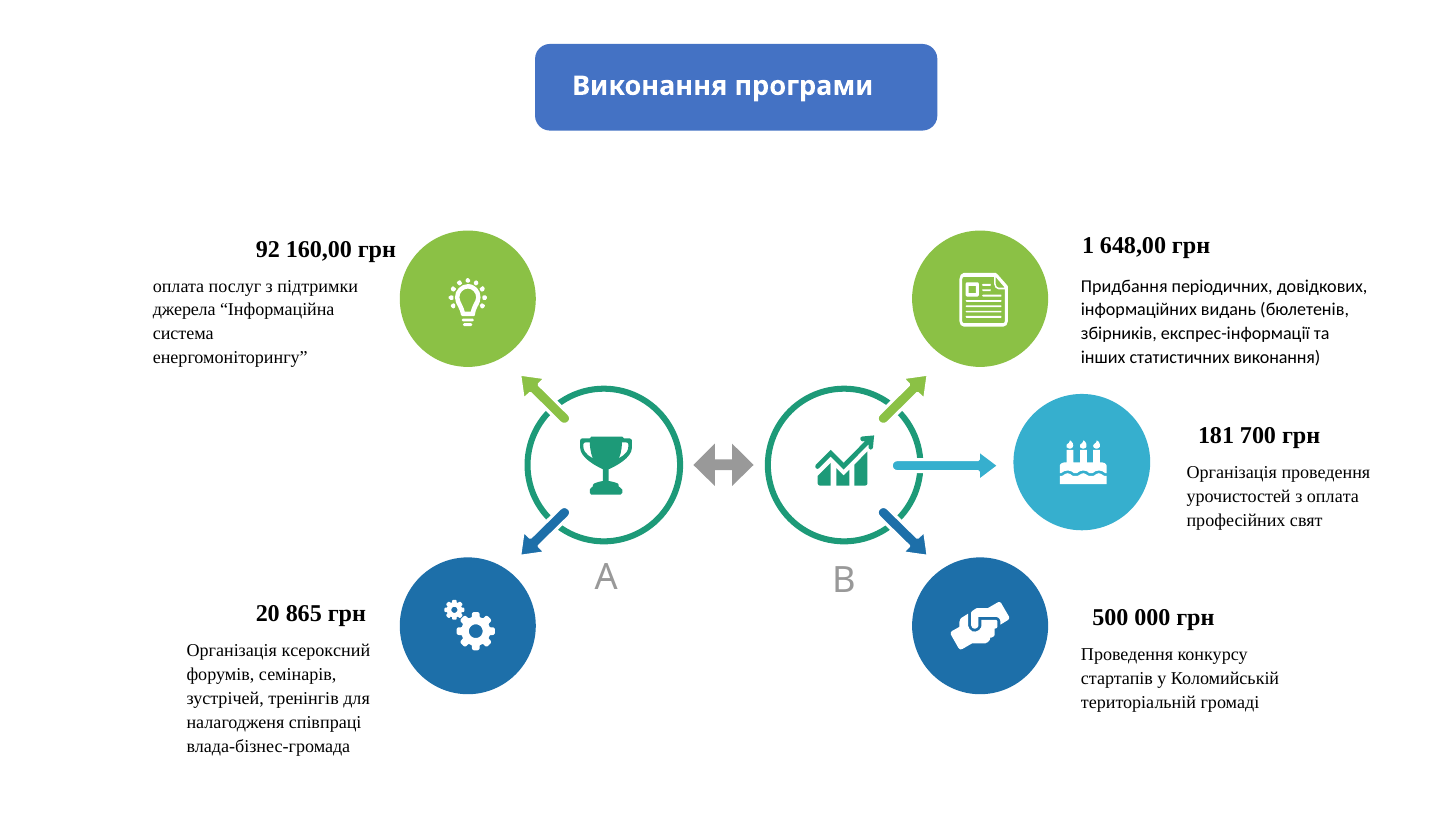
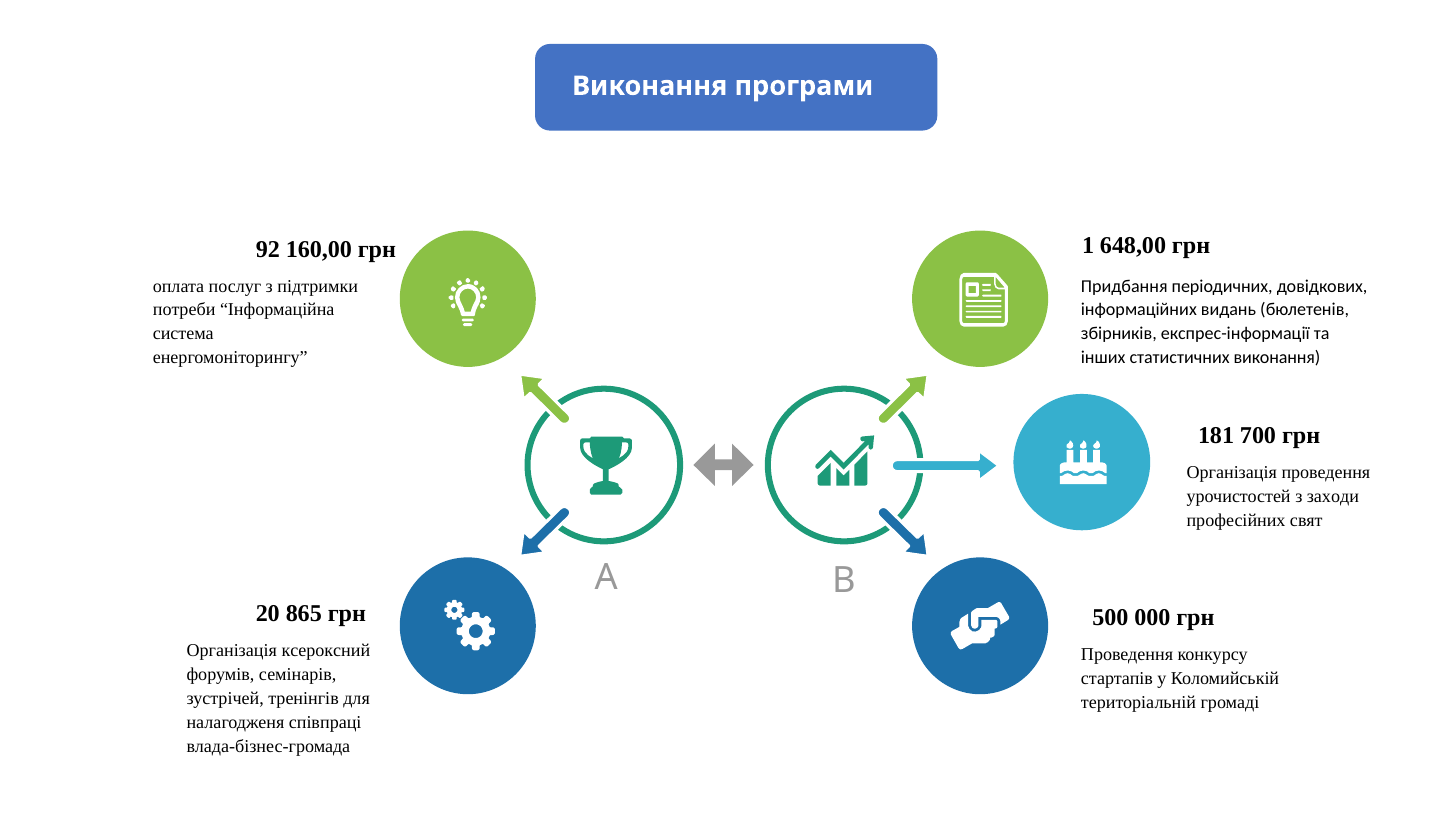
джерела: джерела -> потреби (184, 310)
з оплата: оплата -> заходи (1333, 496)
